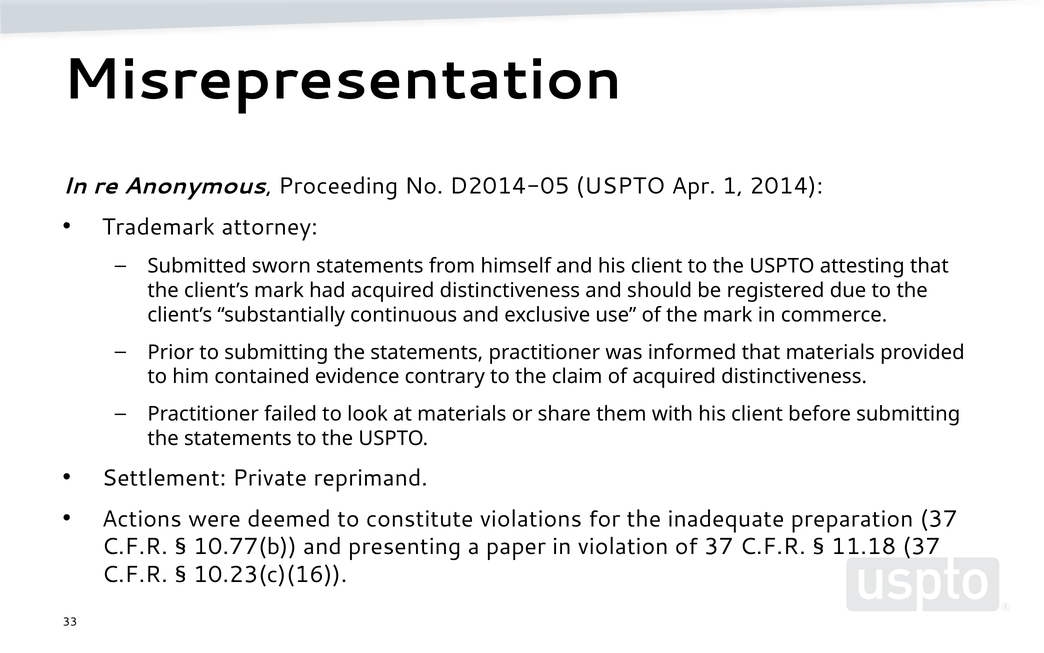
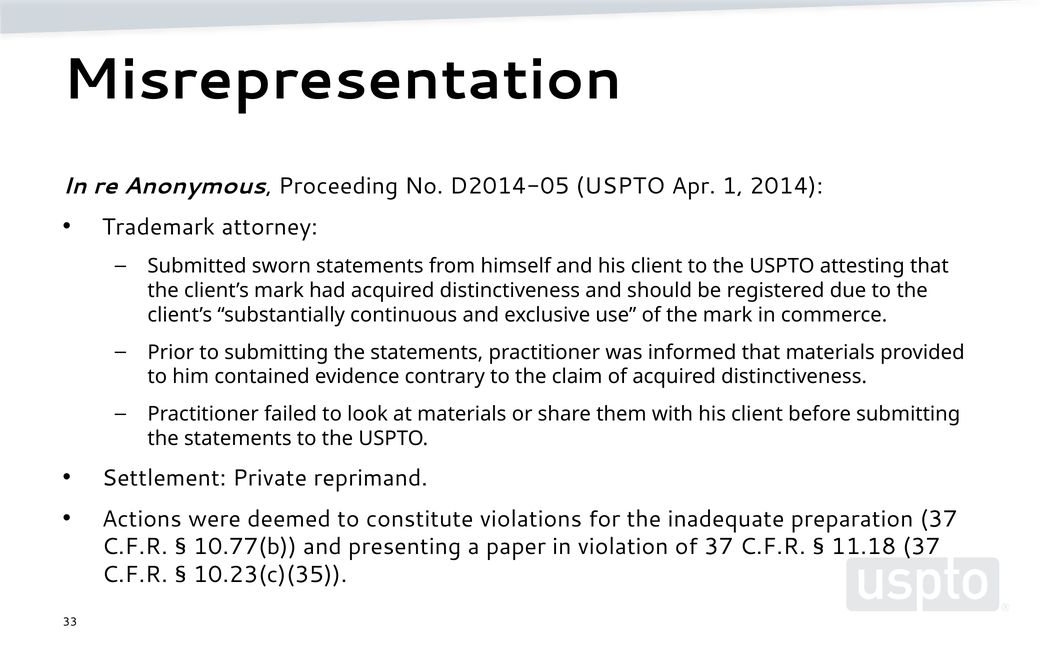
10.23(c)(16: 10.23(c)(16 -> 10.23(c)(35 (270, 574)
